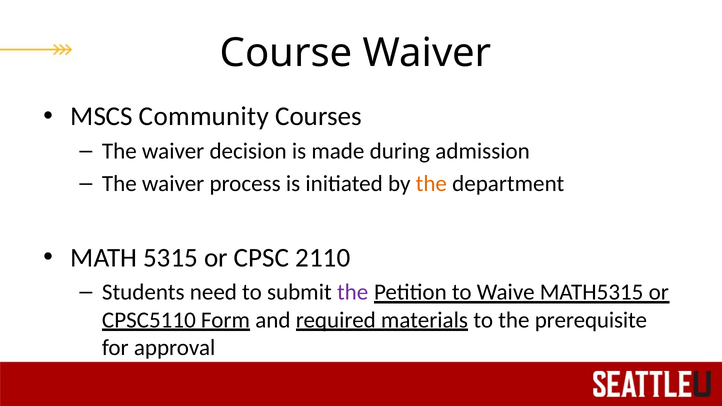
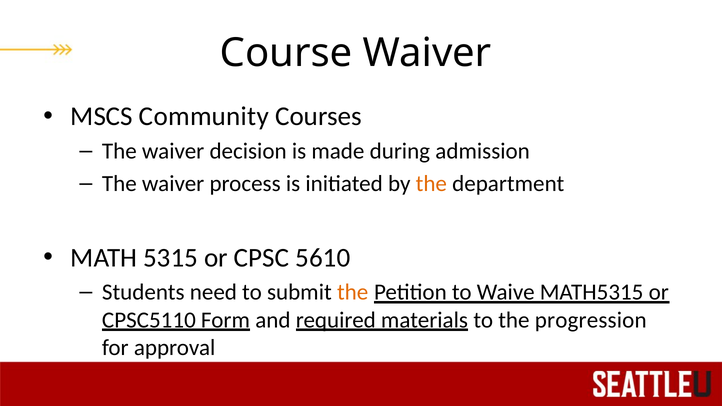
2110: 2110 -> 5610 (323, 258)
the colour: purple -> orange (353, 292)
prerequisite: prerequisite -> progression (591, 320)
